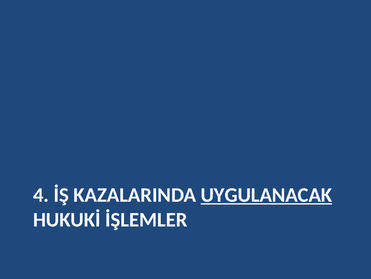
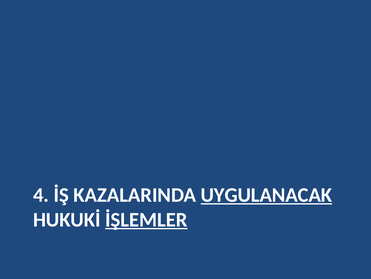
İŞLEMLER underline: none -> present (146, 219)
